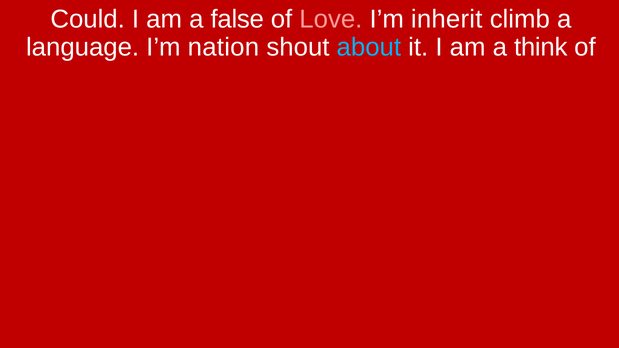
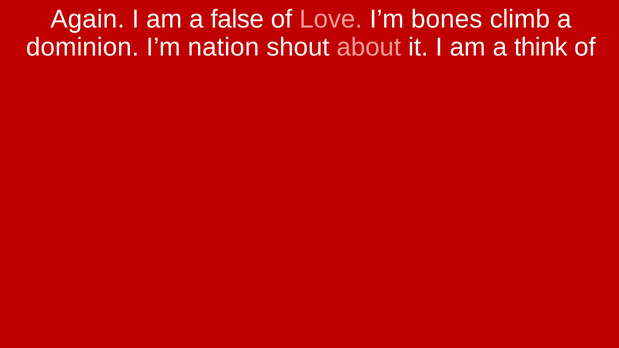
Could: Could -> Again (87, 19)
inherit: inherit -> bones (447, 19)
language: language -> dominion (82, 47)
about colour: light blue -> pink (369, 47)
